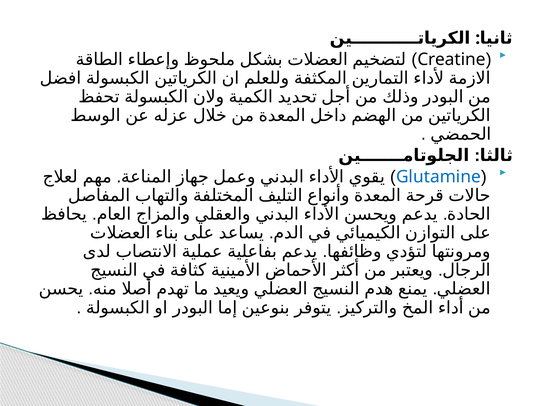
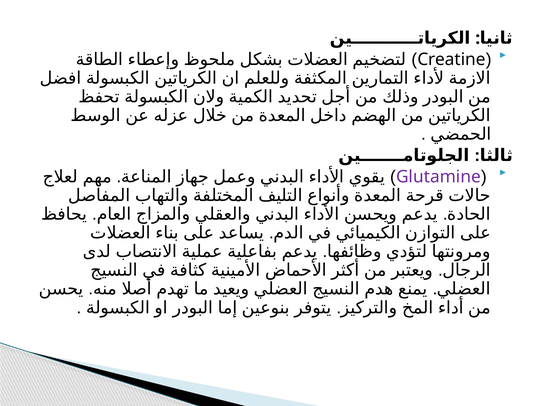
Glutamine colour: blue -> purple (438, 177)
